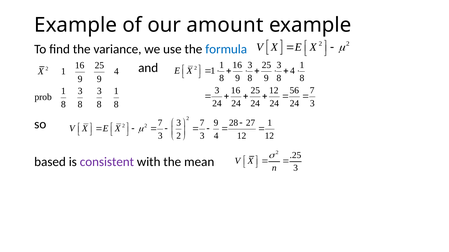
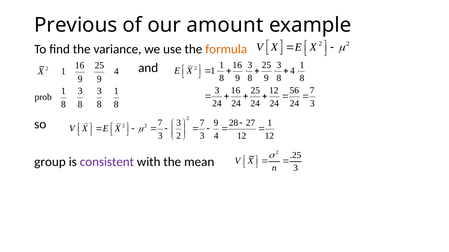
Example: Example -> Previous (76, 25)
formula colour: blue -> orange (226, 49)
based: based -> group (50, 162)
